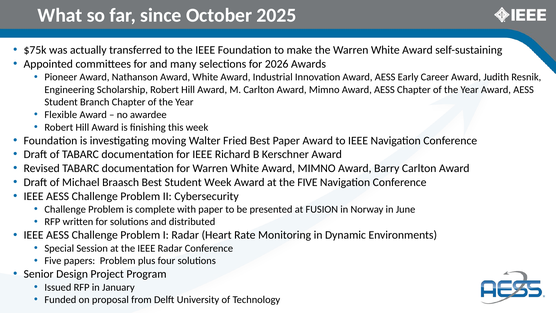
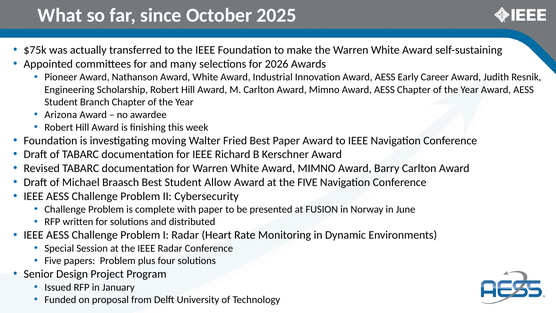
Flexible: Flexible -> Arizona (61, 115)
Student Week: Week -> Allow (218, 182)
